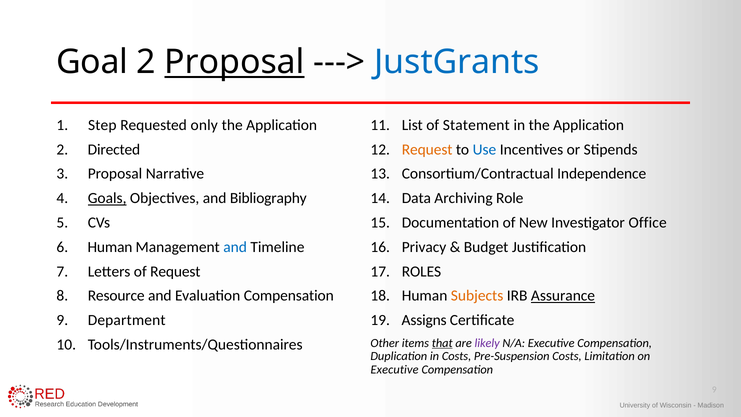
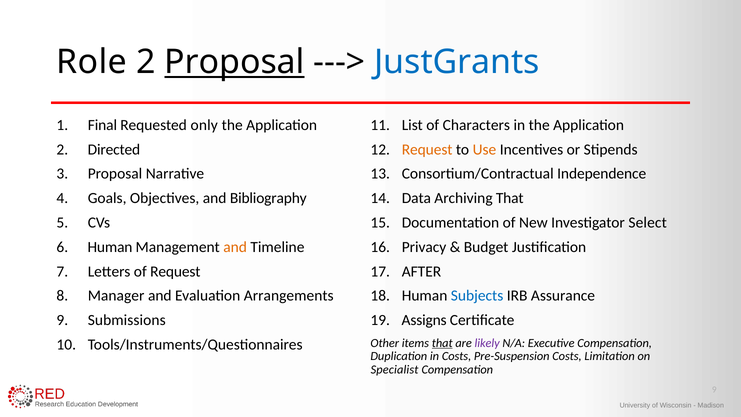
Goal: Goal -> Role (92, 62)
Step: Step -> Final (102, 125)
Statement: Statement -> Characters (476, 125)
Use colour: blue -> orange (484, 149)
Goals underline: present -> none (107, 198)
Archiving Role: Role -> That (510, 198)
Office: Office -> Select (648, 223)
and colour: blue -> orange (235, 247)
ROLES: ROLES -> AFTER (421, 271)
Resource: Resource -> Manager (116, 296)
Evaluation Compensation: Compensation -> Arrangements (289, 296)
Subjects colour: orange -> blue (477, 296)
Assurance underline: present -> none (563, 296)
Department: Department -> Submissions (127, 320)
Executive: Executive -> Specialist (395, 370)
